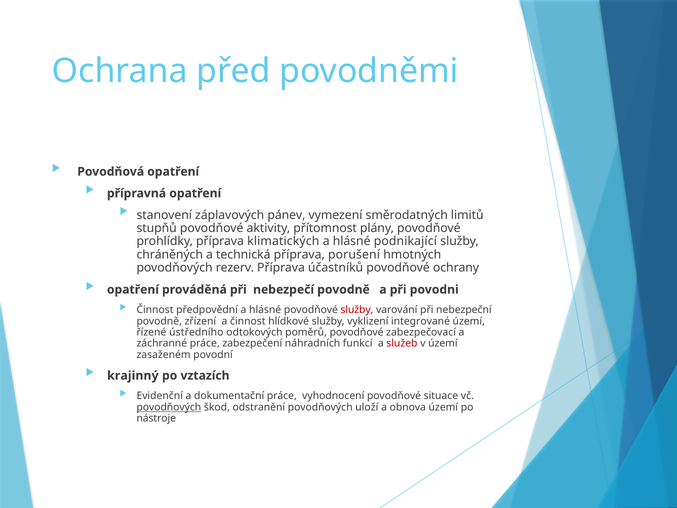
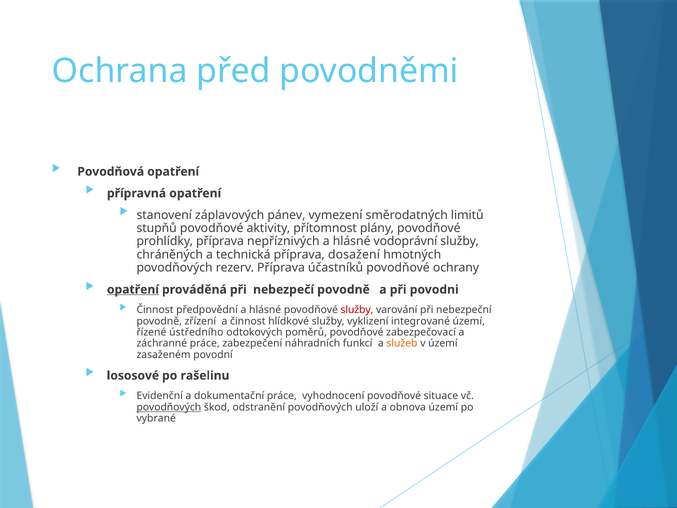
klimatických: klimatických -> nepříznivých (283, 241)
podnikající: podnikající -> vodoprávní (405, 241)
porušení: porušení -> dosažení (354, 255)
opatření underline: none -> present (133, 289)
služeb colour: red -> orange (402, 343)
krajinný: krajinný -> lososové (133, 375)
vztazích: vztazích -> rašelinu (205, 375)
nástroje: nástroje -> vybrané (156, 418)
